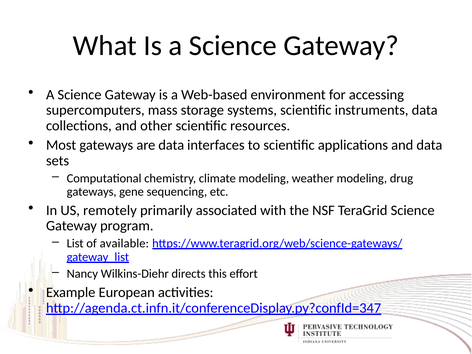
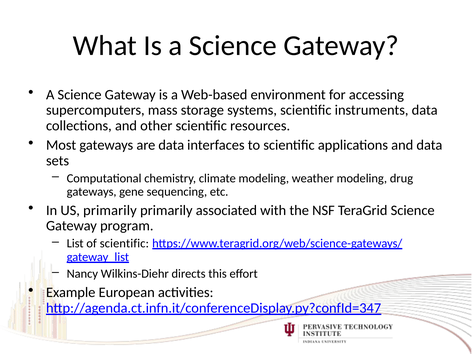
US remotely: remotely -> primarily (110, 210)
of available: available -> scientific (124, 243)
